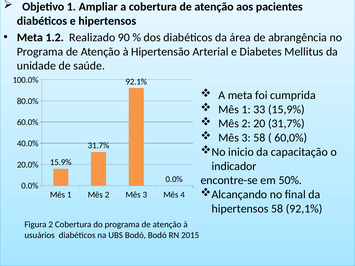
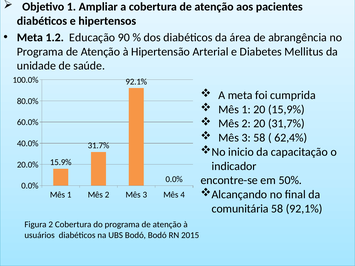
Realizado: Realizado -> Educação (92, 37)
1 33: 33 -> 20 (259, 109)
60,0%: 60,0% -> 62,4% (291, 138)
hipertensos: hipertensos -> comunitária (240, 209)
